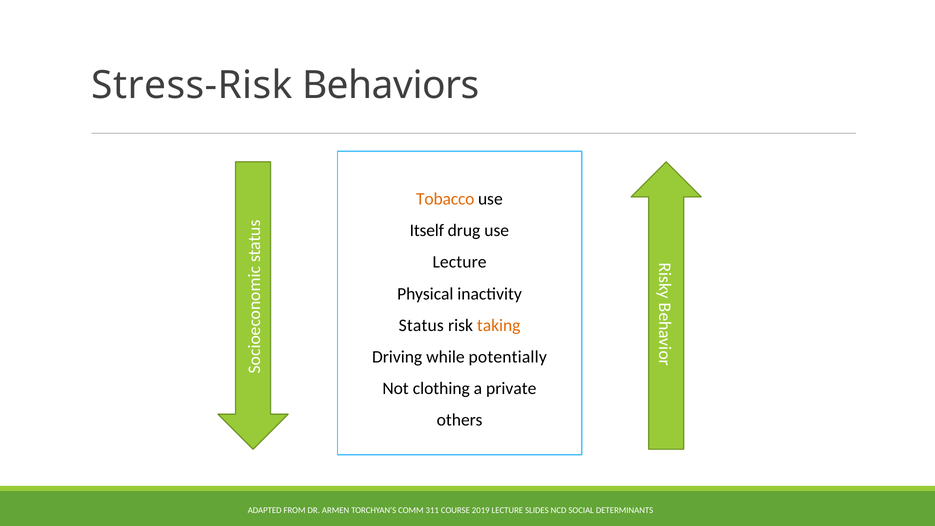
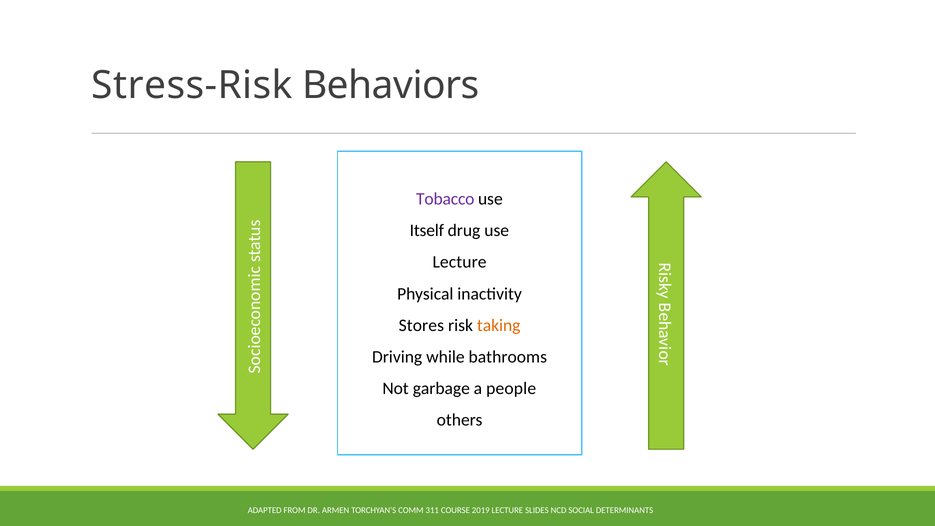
Tobacco colour: orange -> purple (445, 199)
Status: Status -> Stores (421, 325)
potentially: potentially -> bathrooms (508, 357)
clothing: clothing -> garbage (441, 388)
private: private -> people (511, 388)
